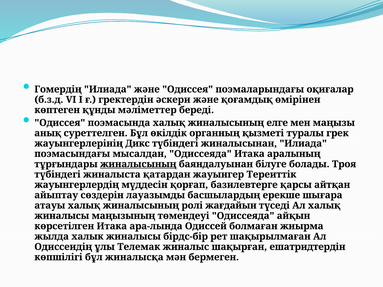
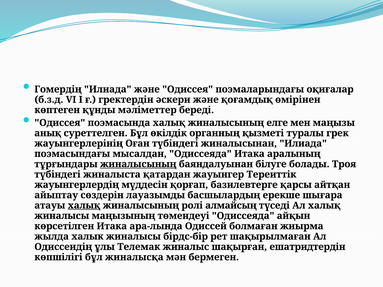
Дикс: Дикс -> Оған (137, 144)
халық underline: none -> present (84, 206)
жағдайын: жағдайын -> алмайсың (231, 206)
